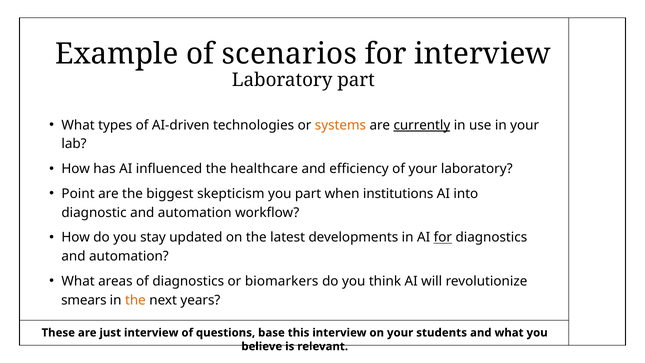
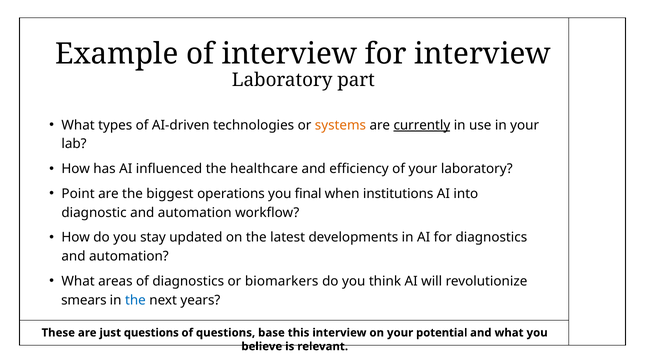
of scenarios: scenarios -> interview (289, 54)
skepticism: skepticism -> operations (231, 194)
you part: part -> final (308, 194)
for underline: present -> none (443, 237)
the colour: orange -> blue (135, 300)
just interview: interview -> questions (151, 333)
students: students -> potential (442, 333)
